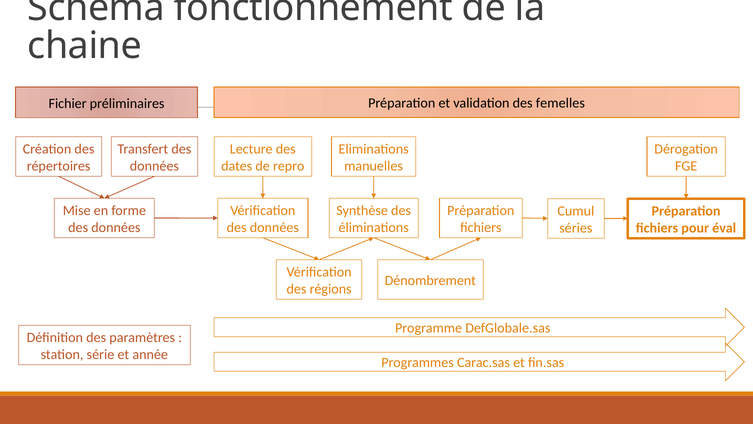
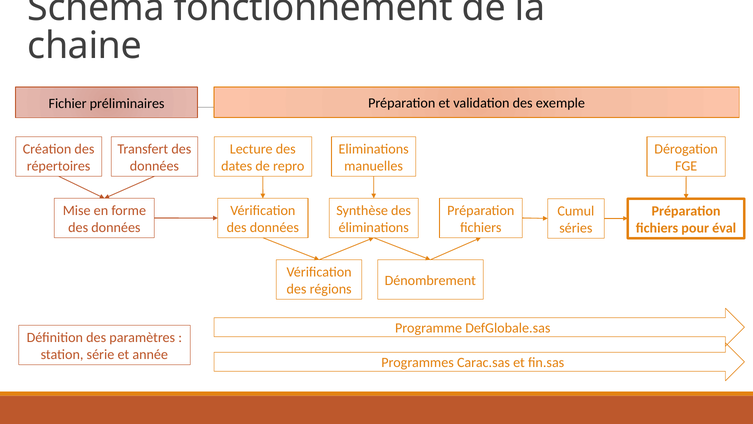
femelles: femelles -> exemple (560, 103)
